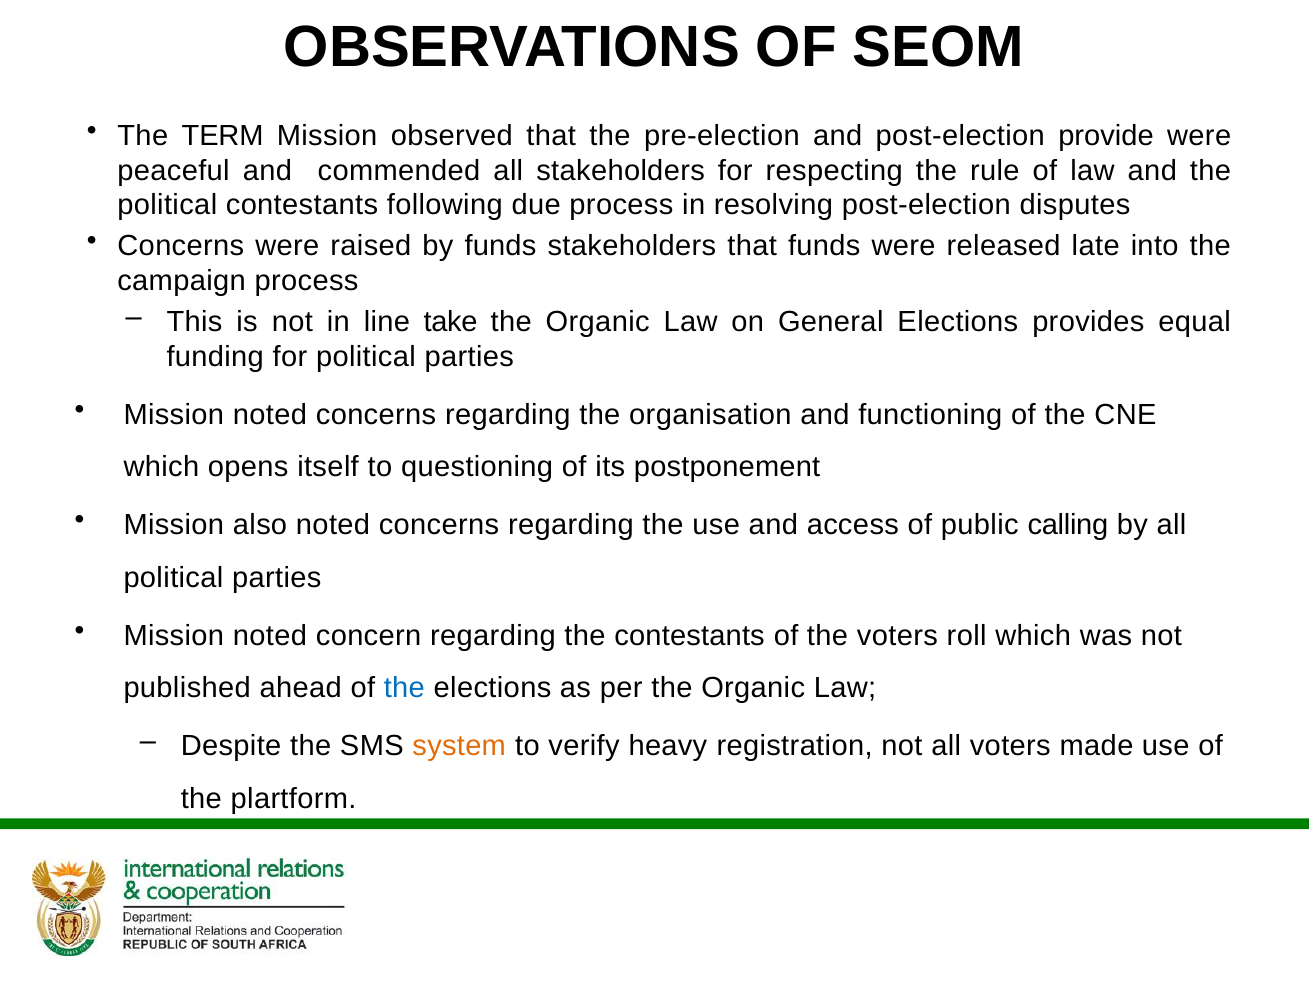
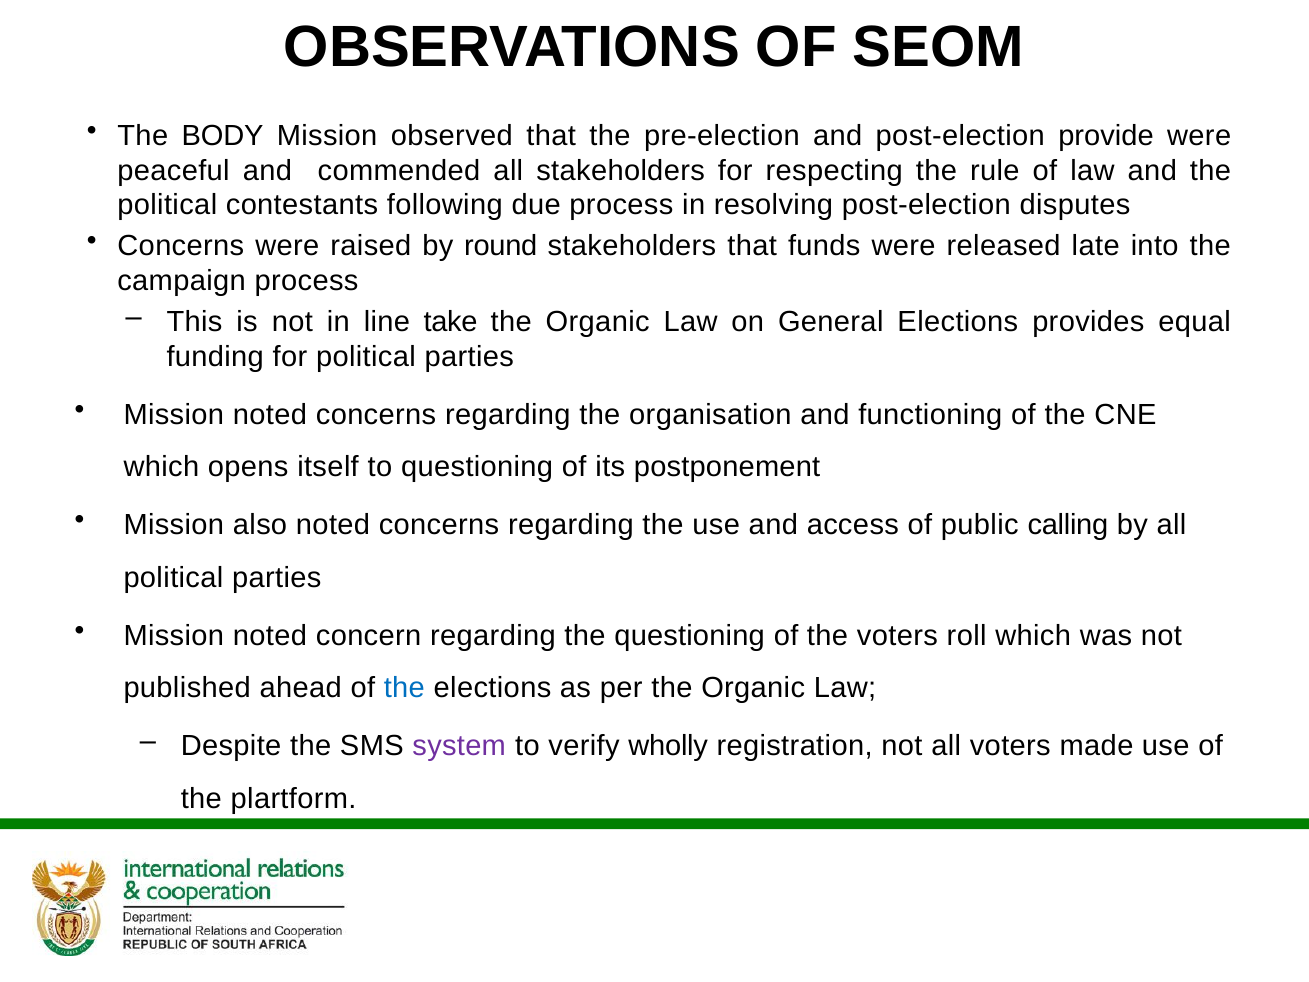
TERM: TERM -> BODY (223, 135)
by funds: funds -> round (501, 246)
the contestants: contestants -> questioning (690, 635)
system colour: orange -> purple (459, 746)
heavy: heavy -> wholly (668, 746)
